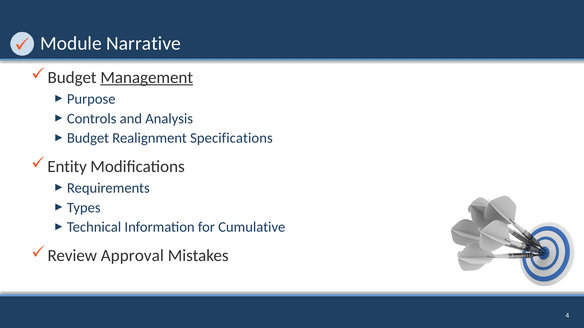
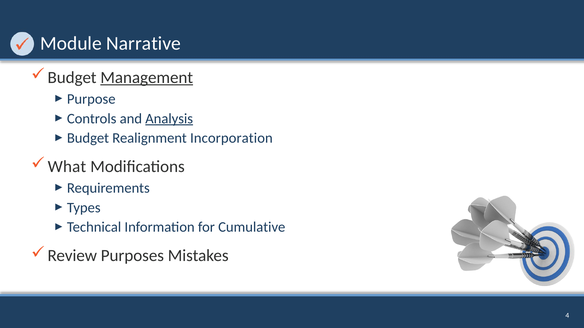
Analysis underline: none -> present (169, 119)
Specifications: Specifications -> Incorporation (231, 138)
Entity: Entity -> What (67, 167)
Approval: Approval -> Purposes (132, 256)
